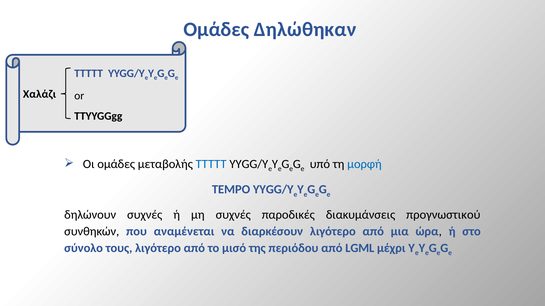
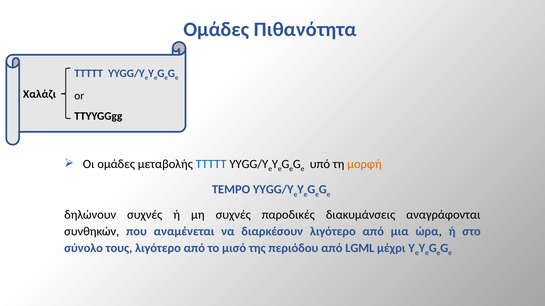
Δηλώθηκαν: Δηλώθηκαν -> Πιθανότητα (305, 29)
μορφή colour: blue -> orange (364, 164)
προγνωστικού: προγνωστικού -> αναγράφονται (443, 215)
